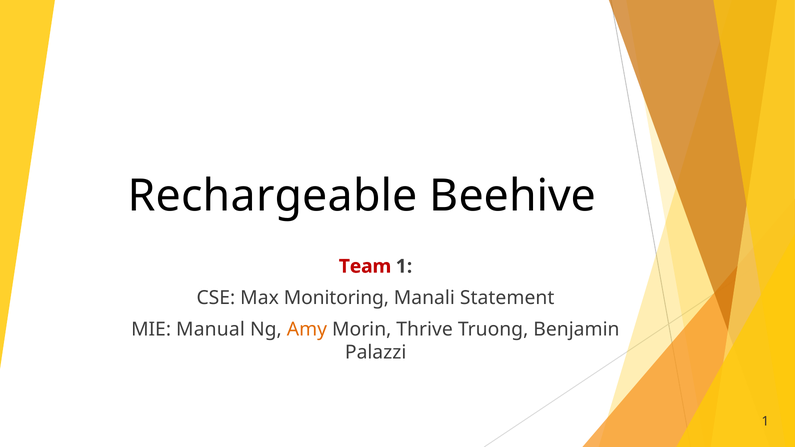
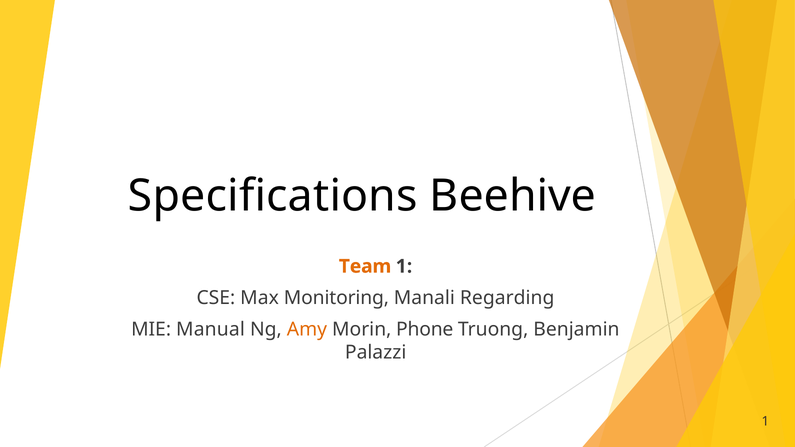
Rechargeable: Rechargeable -> Specifications (273, 196)
Team colour: red -> orange (365, 266)
Statement: Statement -> Regarding (507, 298)
Thrive: Thrive -> Phone (425, 329)
